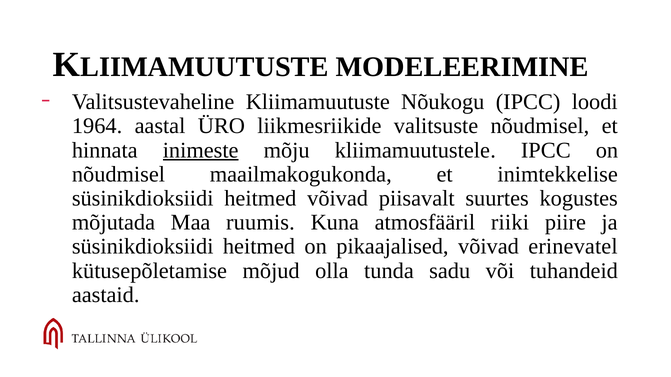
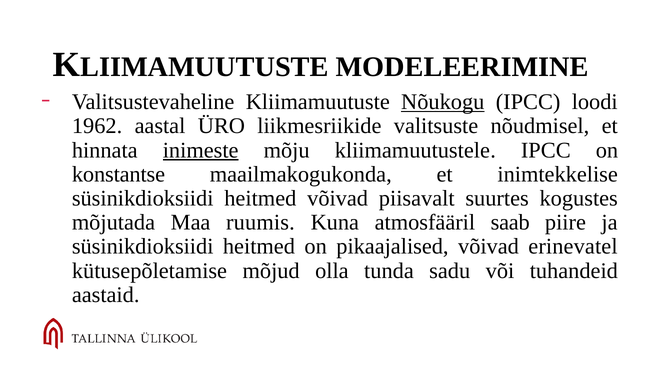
Nõukogu underline: none -> present (443, 102)
1964: 1964 -> 1962 (97, 126)
nõudmisel: nõudmisel -> konstantse (119, 174)
riiki: riiki -> saab (510, 223)
